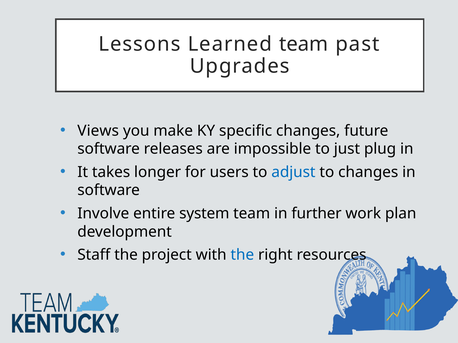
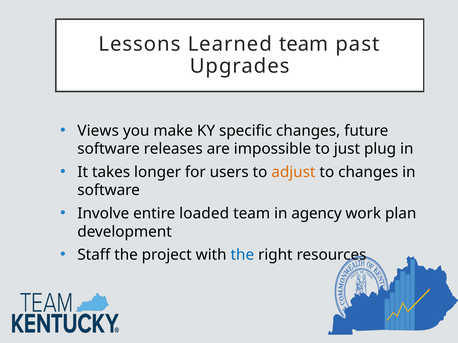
adjust colour: blue -> orange (293, 172)
system: system -> loaded (204, 214)
further: further -> agency (317, 214)
